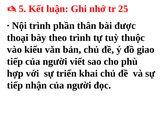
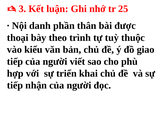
5: 5 -> 3 (22, 9)
Nội trình: trình -> danh (40, 26)
